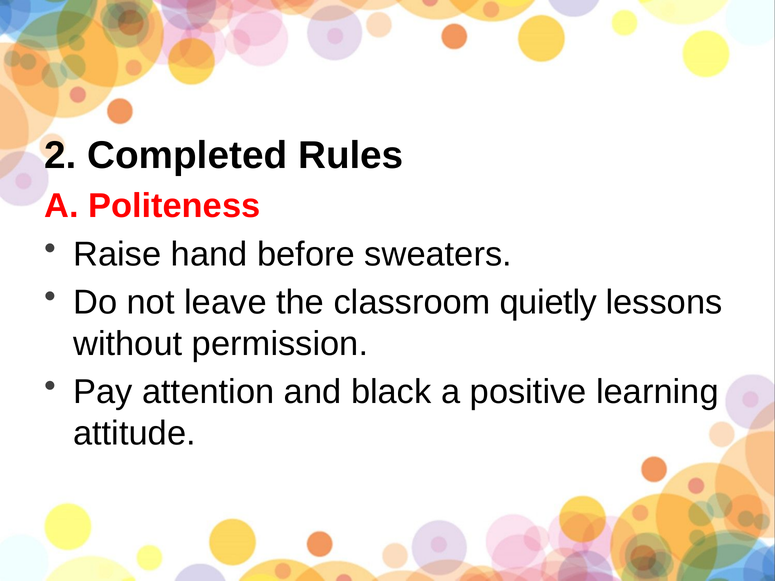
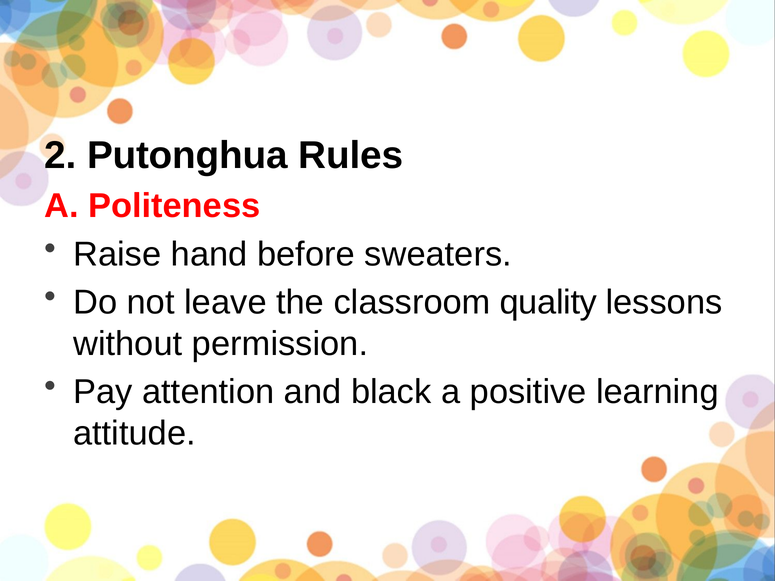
Completed: Completed -> Putonghua (187, 156)
quietly: quietly -> quality (548, 303)
